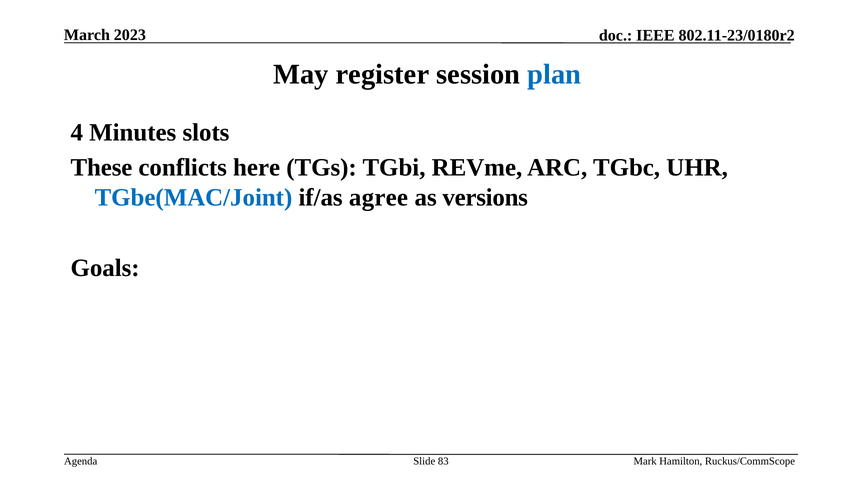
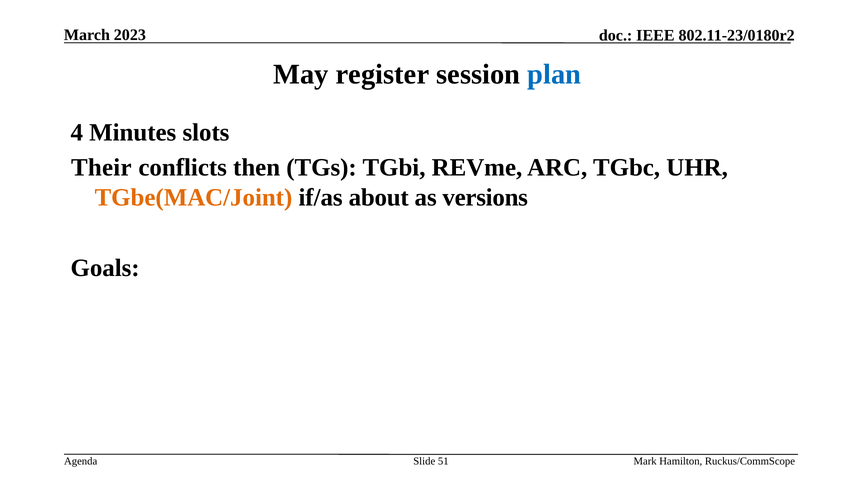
These: These -> Their (101, 168)
here: here -> then (257, 168)
TGbe(MAC/Joint colour: blue -> orange (193, 197)
agree: agree -> about (379, 197)
83: 83 -> 51 (443, 461)
